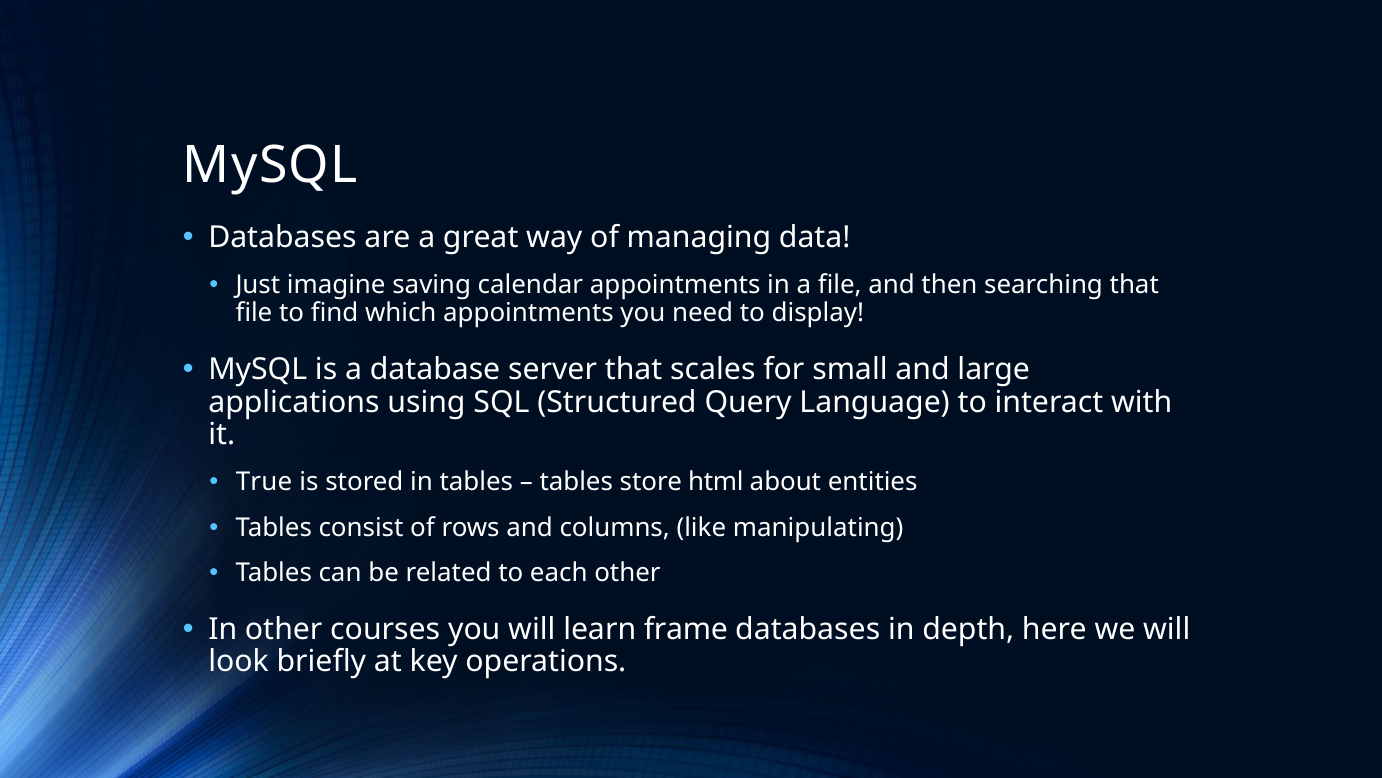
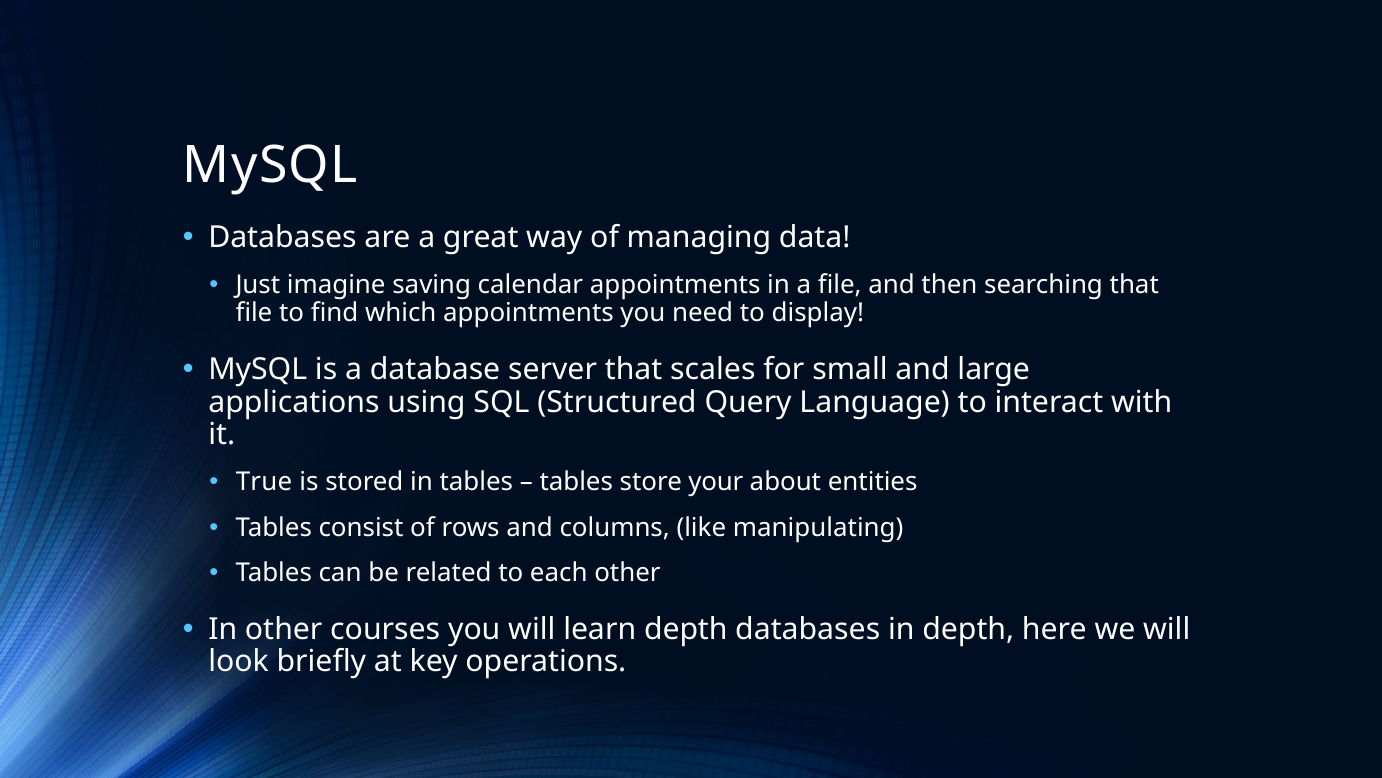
html: html -> your (716, 482)
learn frame: frame -> depth (686, 629)
